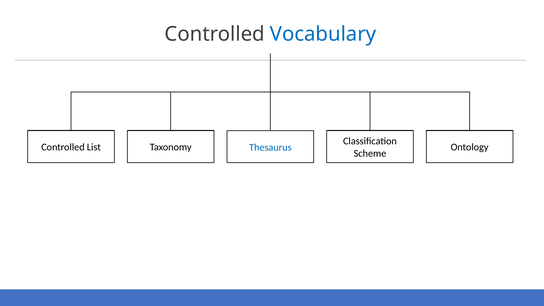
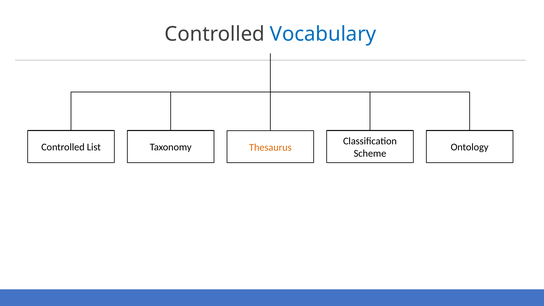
Thesaurus colour: blue -> orange (270, 147)
